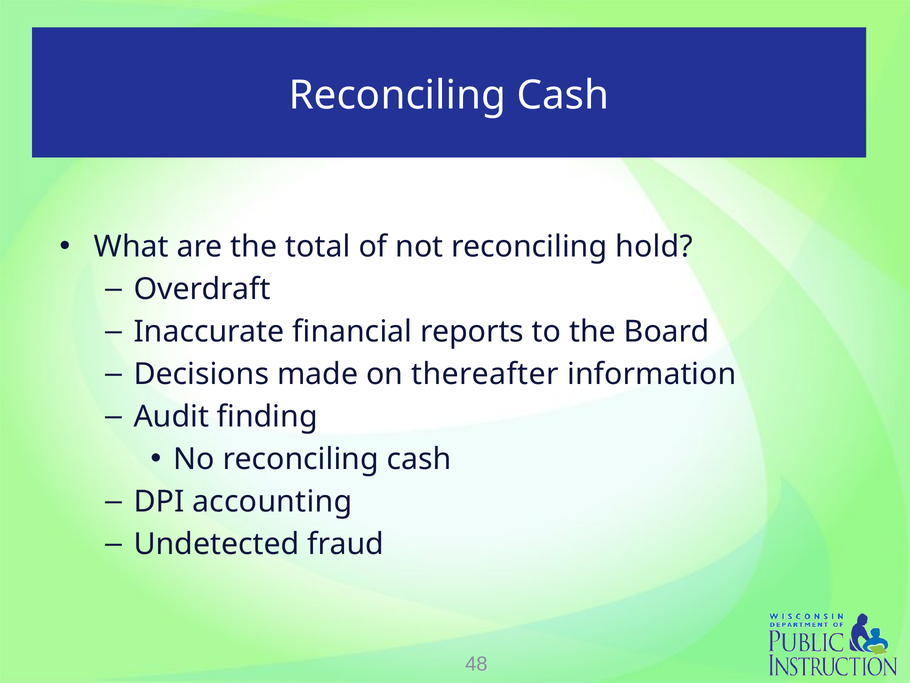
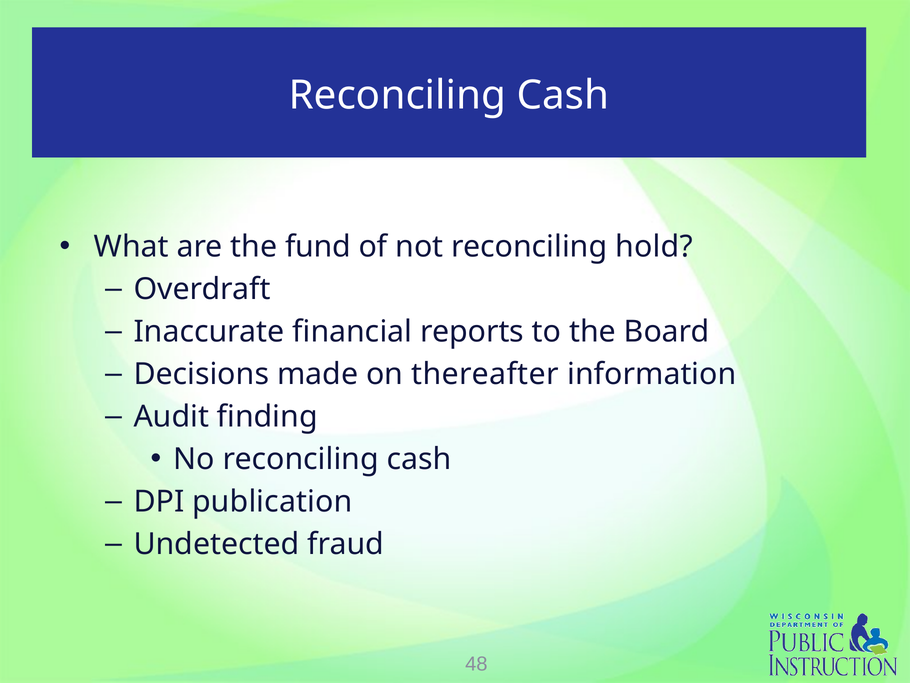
total: total -> fund (318, 247)
accounting: accounting -> publication (272, 501)
